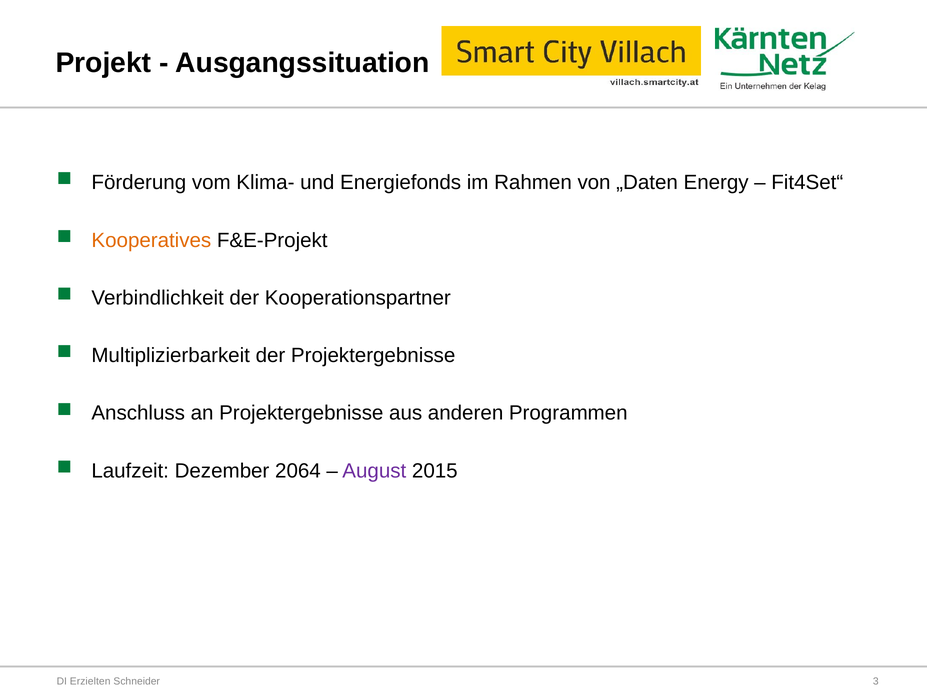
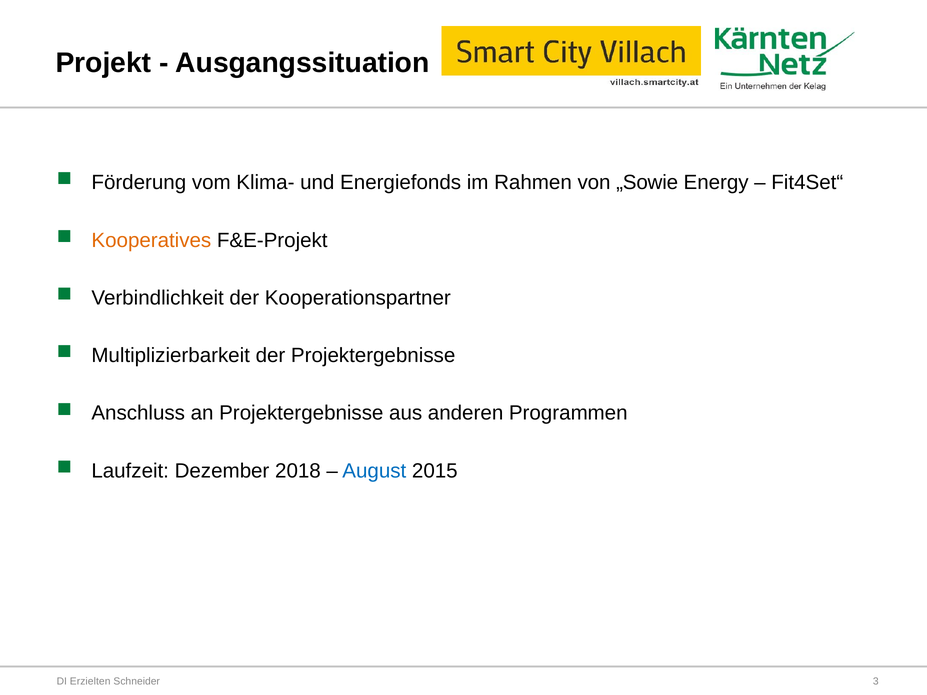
„Daten: „Daten -> „Sowie (647, 183)
2064: 2064 -> 2018 (298, 471)
August colour: purple -> blue (374, 471)
